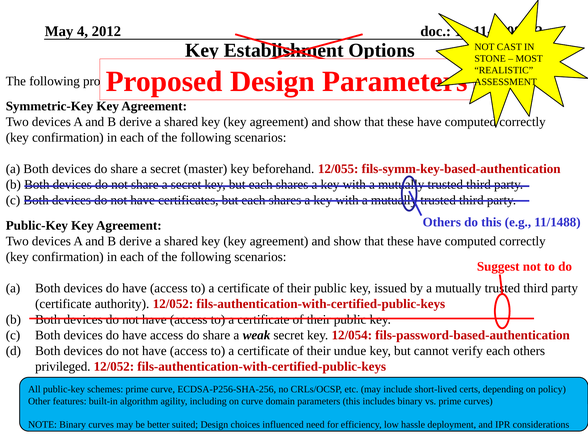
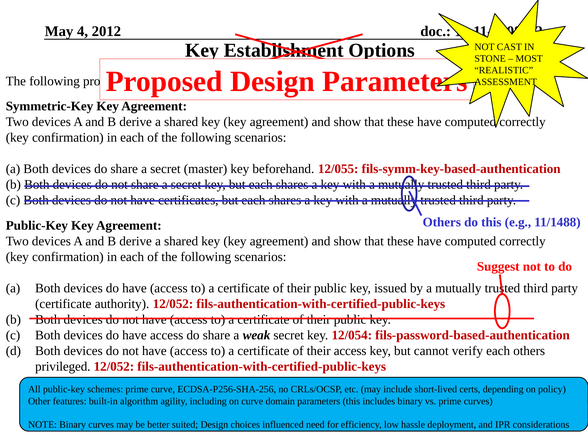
their undue: undue -> access (350, 351)
